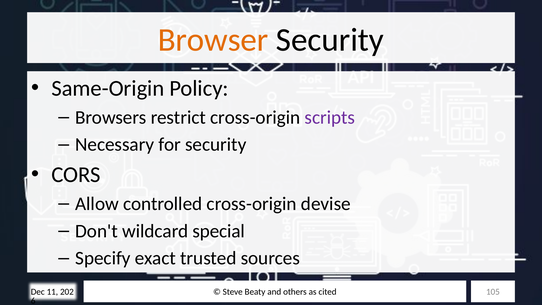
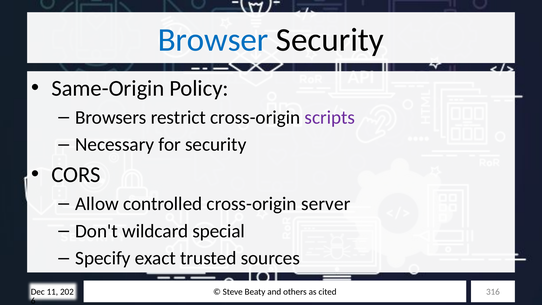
Browser colour: orange -> blue (213, 40)
devise: devise -> server (326, 204)
105: 105 -> 316 (493, 292)
